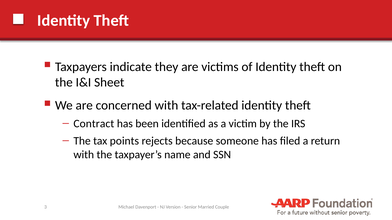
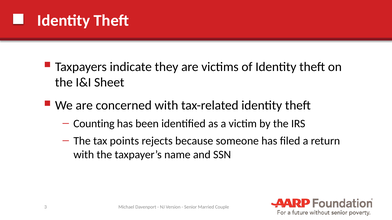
Contract: Contract -> Counting (94, 124)
